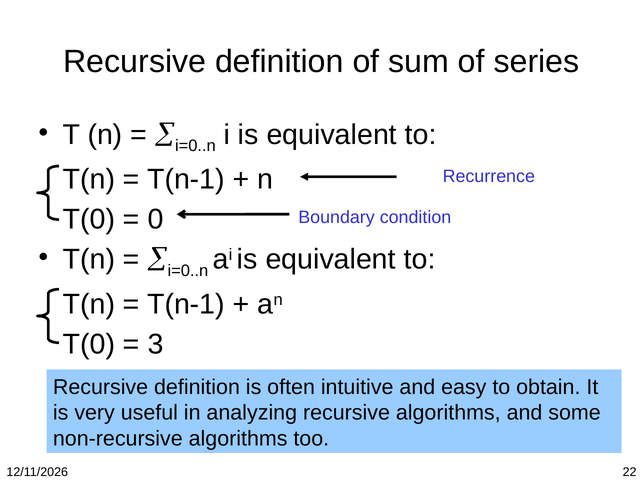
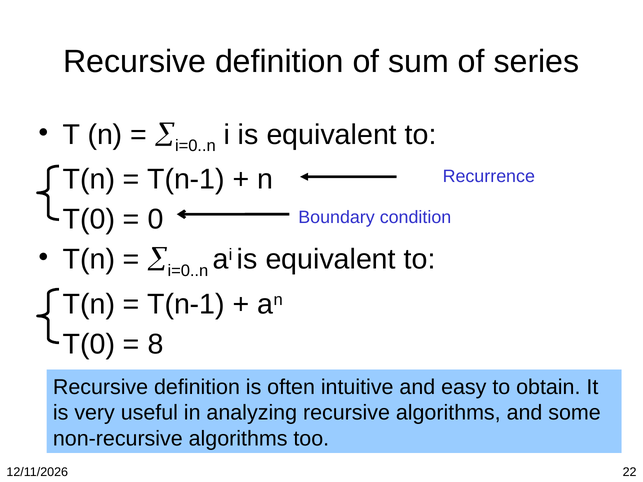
3: 3 -> 8 (156, 344)
